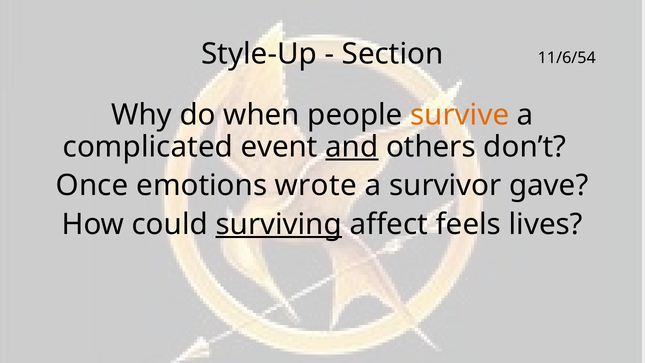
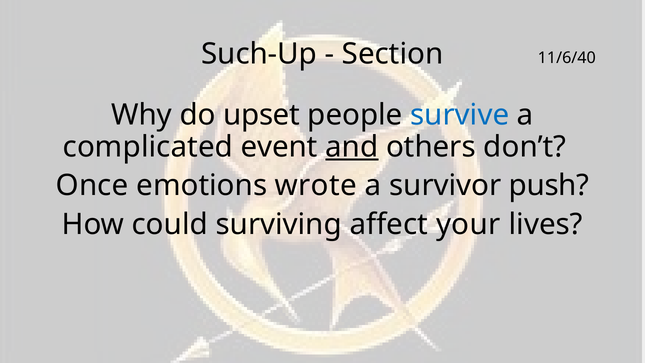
Style-Up: Style-Up -> Such-Up (259, 54)
11/6/54: 11/6/54 -> 11/6/40 (567, 58)
when: when -> upset (262, 115)
survive colour: orange -> blue (460, 115)
gave: gave -> push (549, 185)
surviving underline: present -> none (279, 224)
feels: feels -> your (468, 224)
